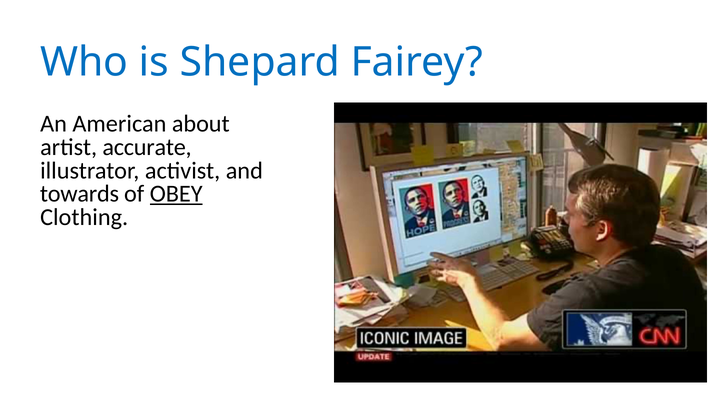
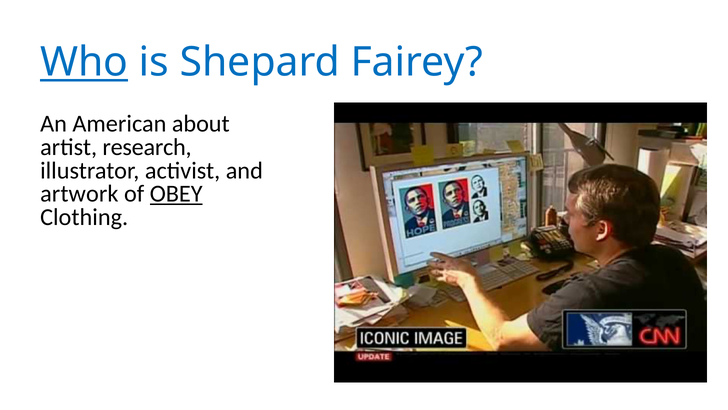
Who underline: none -> present (84, 62)
accurate: accurate -> research (147, 147)
towards: towards -> artwork (79, 194)
